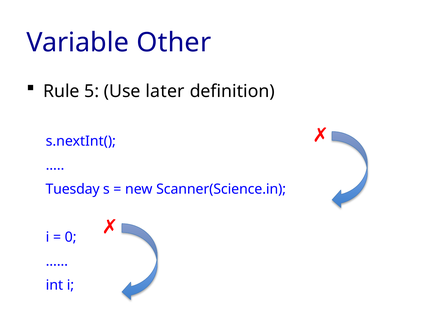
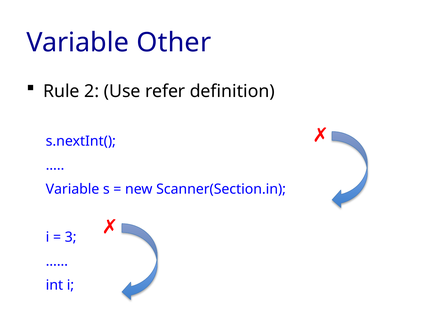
5: 5 -> 2 (92, 91)
later: later -> refer (165, 91)
Tuesday: Tuesday -> Variable (73, 189)
Scanner(Science.in: Scanner(Science.in -> Scanner(Section.in (221, 189)
0: 0 -> 3 (71, 237)
